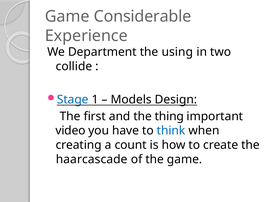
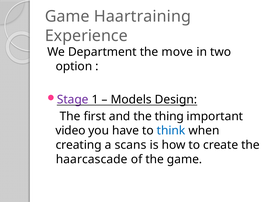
Considerable: Considerable -> Haartraining (142, 16)
using: using -> move (177, 52)
collide: collide -> option (74, 66)
Stage colour: blue -> purple (73, 100)
count: count -> scans (131, 145)
